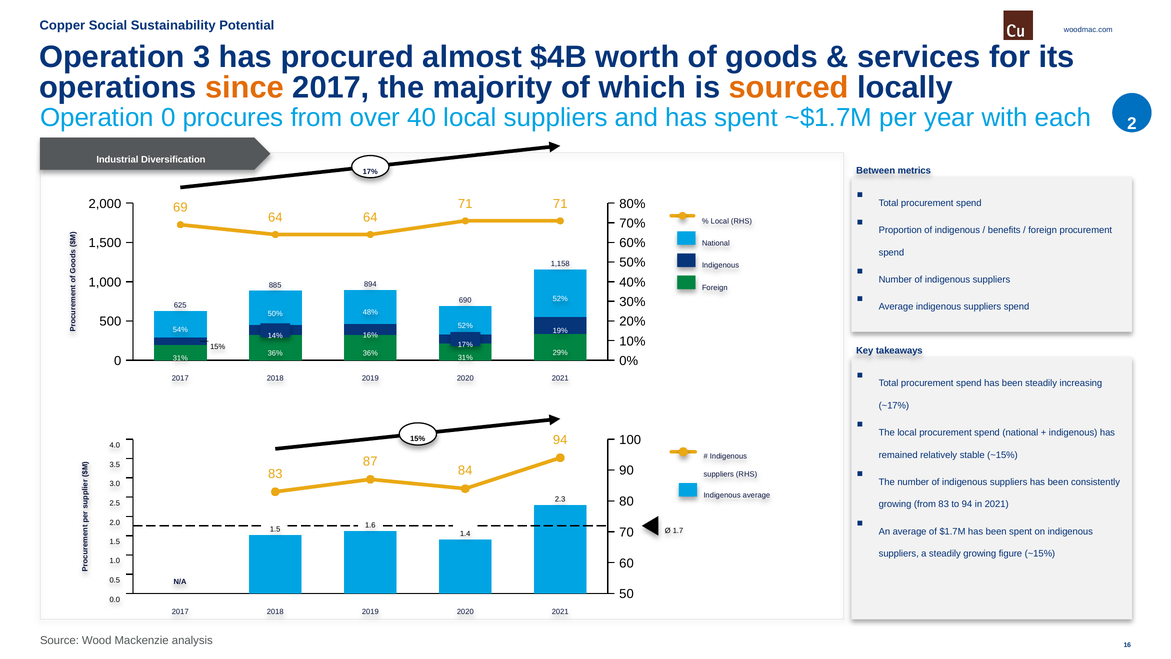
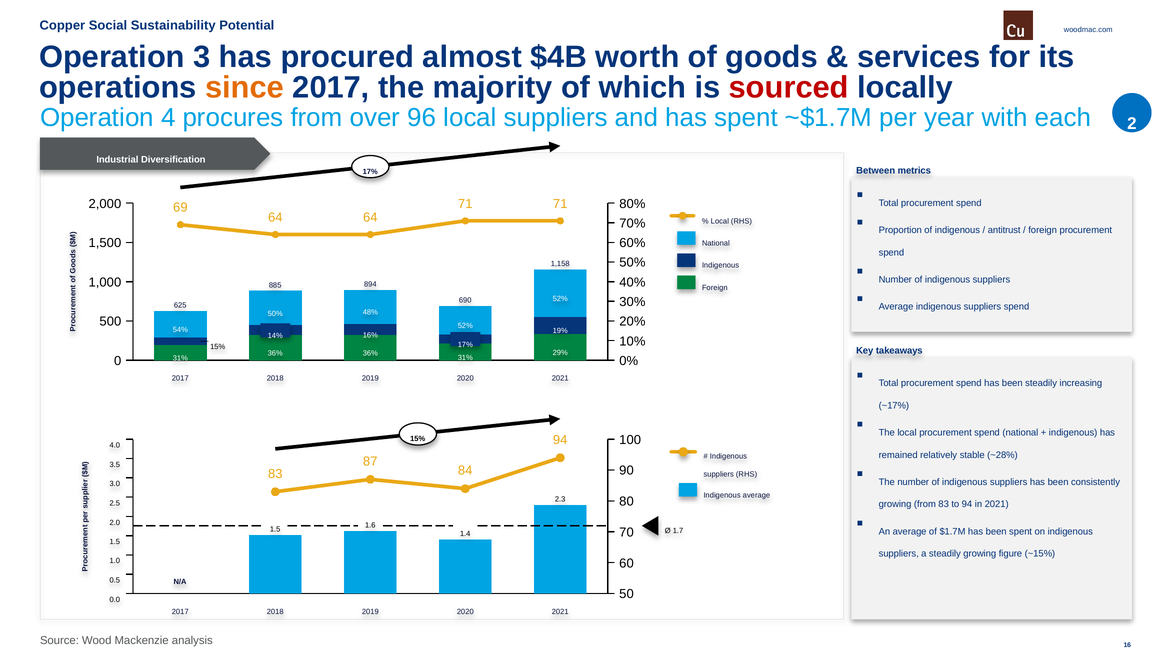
sourced colour: orange -> red (789, 88)
Operation 0: 0 -> 4 (168, 118)
40: 40 -> 96 (422, 118)
benefits: benefits -> antitrust (1004, 230)
stable ~15%: ~15% -> ~28% (1002, 455)
